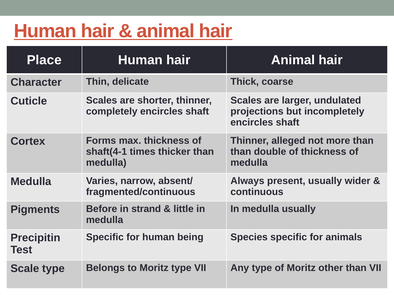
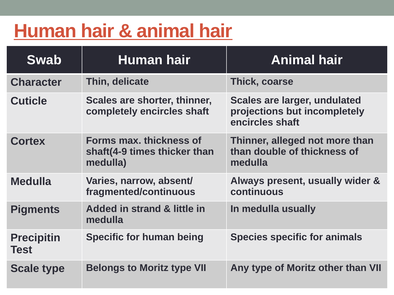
Place: Place -> Swab (44, 60)
shaft(4-1: shaft(4-1 -> shaft(4-9 (106, 152)
Before: Before -> Added (102, 209)
